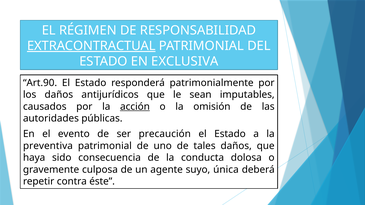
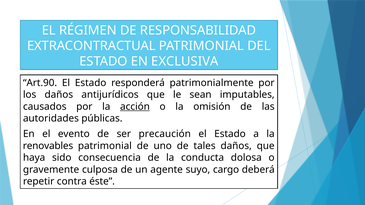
EXTRACONTRACTUAL underline: present -> none (91, 46)
preventiva: preventiva -> renovables (48, 146)
única: única -> cargo (226, 170)
